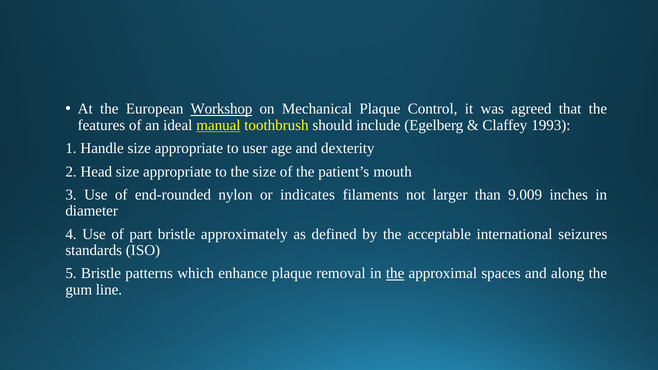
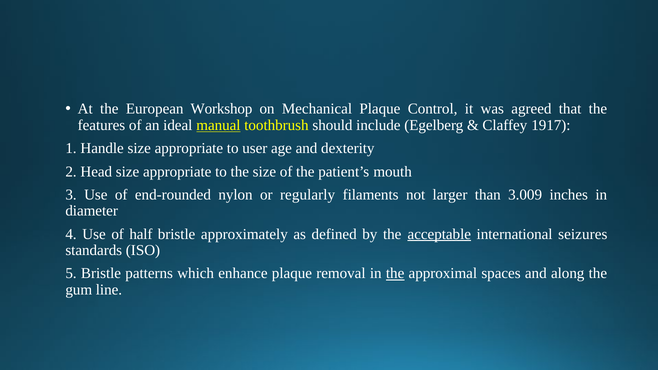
Workshop underline: present -> none (221, 109)
1993: 1993 -> 1917 (551, 125)
indicates: indicates -> regularly (308, 195)
9.009: 9.009 -> 3.009 (525, 195)
part: part -> half (141, 234)
acceptable underline: none -> present (439, 234)
